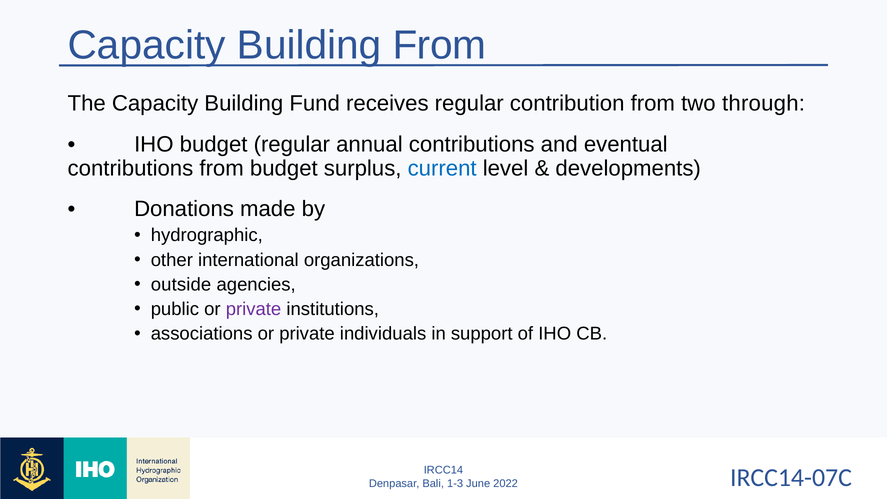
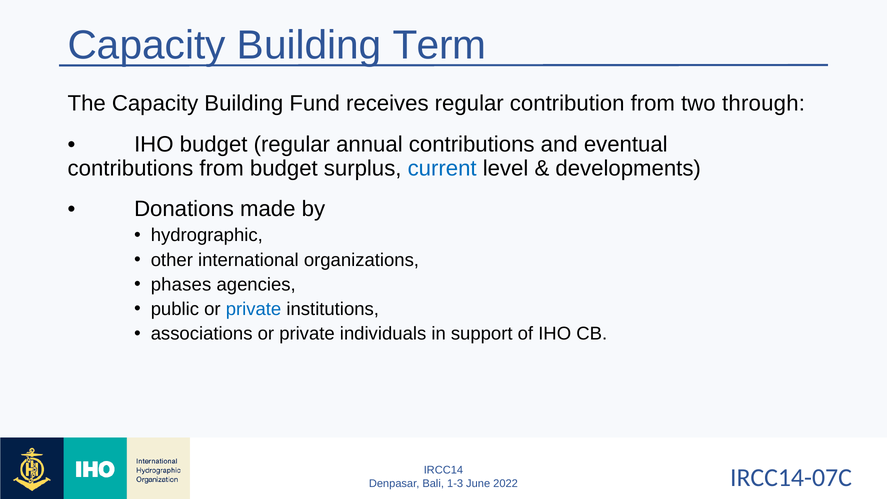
Building From: From -> Term (439, 45)
outside: outside -> phases (181, 285)
private colour: purple -> blue (253, 309)
